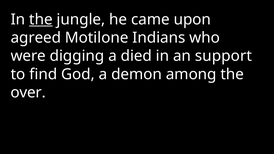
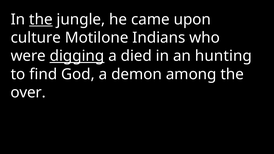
agreed: agreed -> culture (36, 38)
digging underline: none -> present (77, 56)
support: support -> hunting (223, 56)
